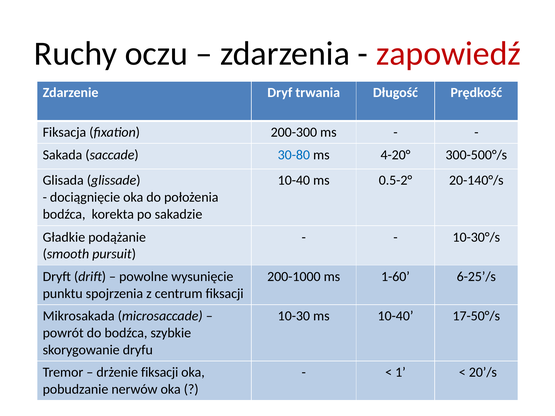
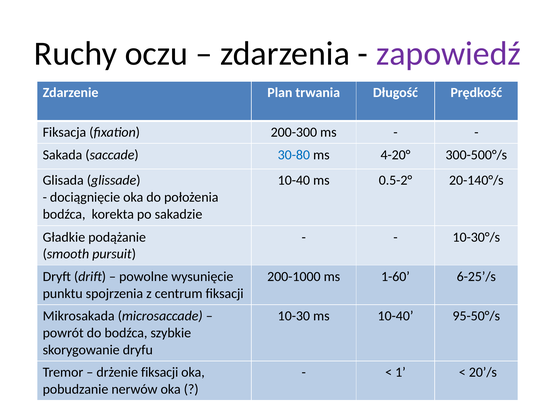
zapowiedź colour: red -> purple (449, 54)
Dryf: Dryf -> Plan (280, 93)
17-50°/s: 17-50°/s -> 95-50°/s (476, 316)
